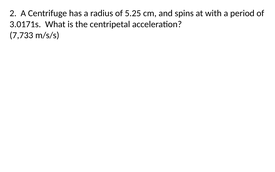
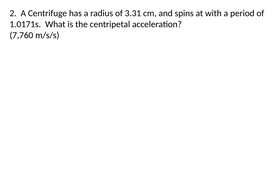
5.25: 5.25 -> 3.31 (133, 13)
3.0171s: 3.0171s -> 1.0171s (25, 24)
7,733: 7,733 -> 7,760 (21, 35)
